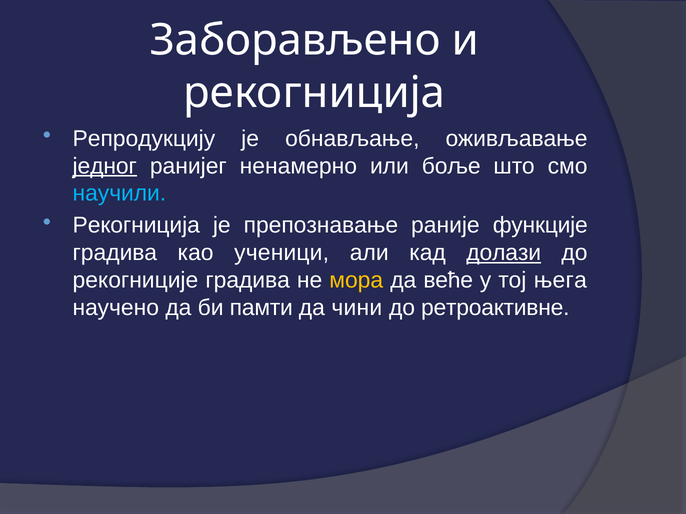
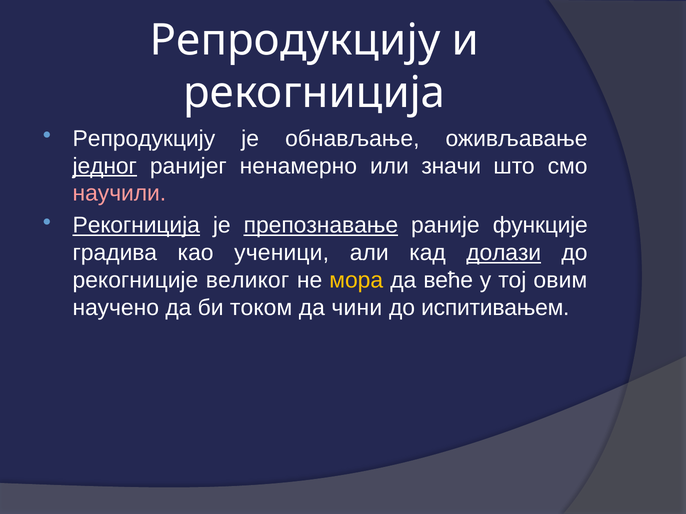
Заборављено: Заборављено -> Репродукцију (295, 40)
боље: боље -> значи (451, 166)
научили colour: light blue -> pink (119, 194)
Рекогниција underline: none -> present (136, 226)
препознавање underline: none -> present (321, 226)
рекогниције градива: градива -> великог (248, 281)
њега: њега -> овим (560, 281)
памти: памти -> током (261, 308)
ретроактивне: ретроактивне -> испитивањем (495, 308)
